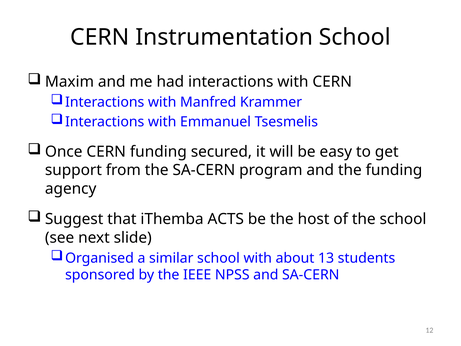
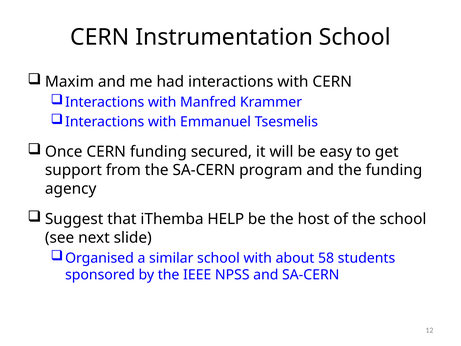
ACTS: ACTS -> HELP (226, 219)
13: 13 -> 58 (326, 258)
